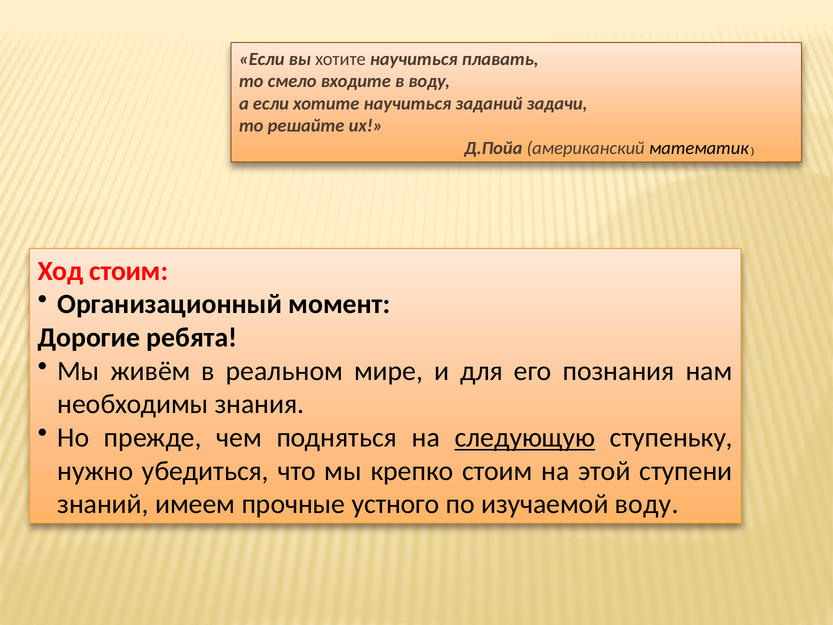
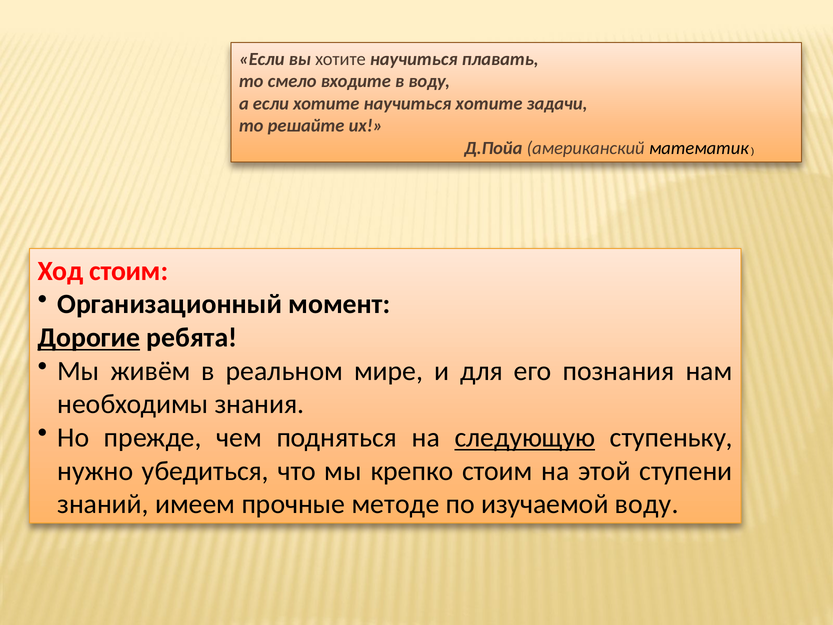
научиться заданий: заданий -> хотите (489, 103)
Дорогие underline: none -> present (89, 338)
устного: устного -> методе (395, 504)
